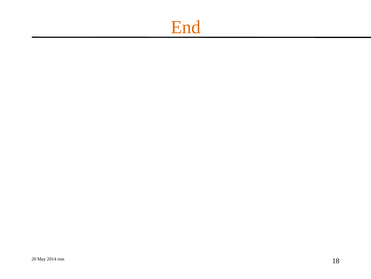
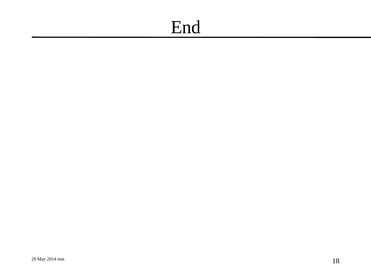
End colour: orange -> black (186, 27)
